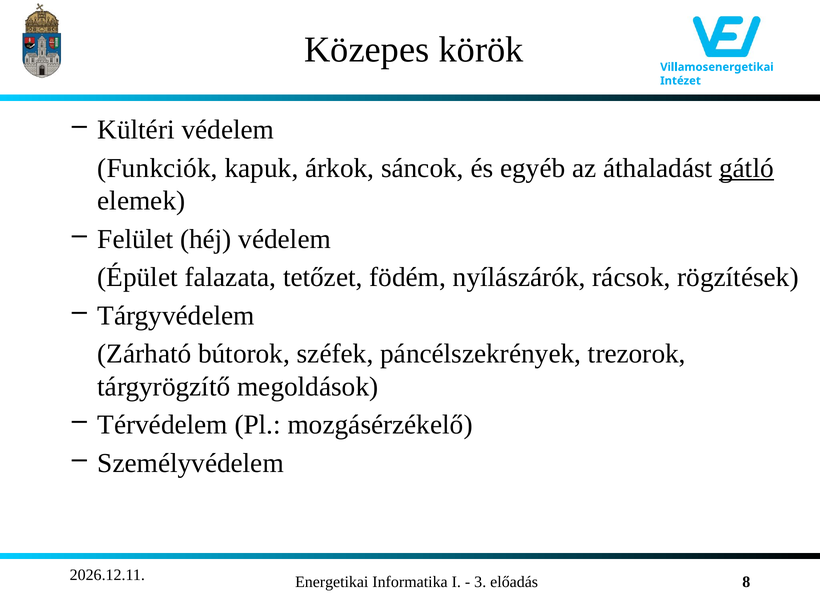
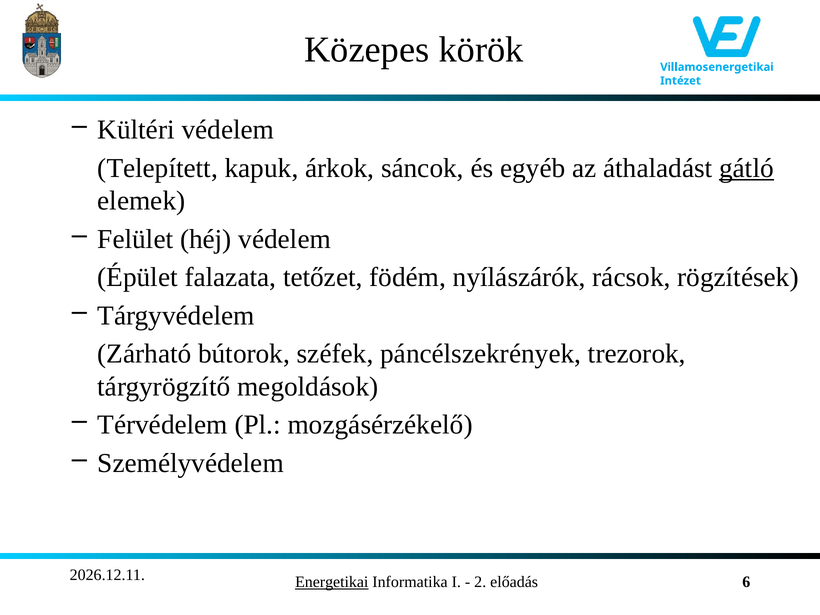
Funkciók: Funkciók -> Telepített (158, 168)
Energetikai underline: none -> present (332, 582)
3: 3 -> 2 (480, 582)
8: 8 -> 6 (746, 582)
